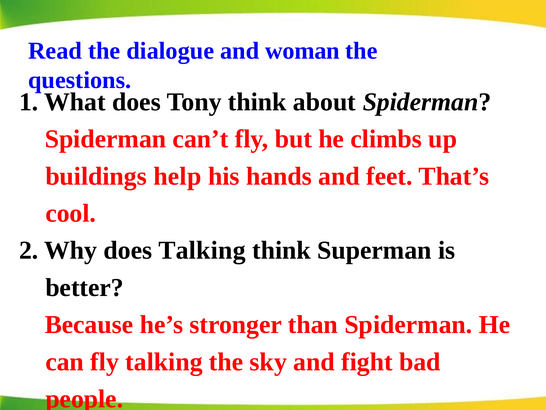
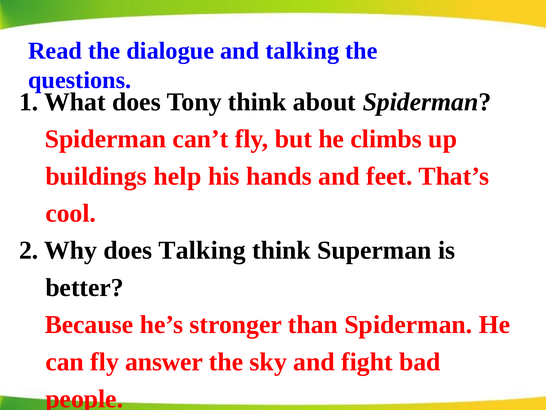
and woman: woman -> talking (302, 51)
fly talking: talking -> answer (164, 361)
